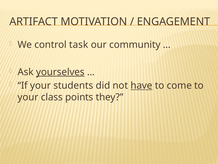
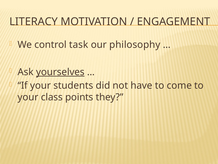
ARTIFACT: ARTIFACT -> LITERACY (34, 22)
community: community -> philosophy (135, 45)
have underline: present -> none (141, 85)
